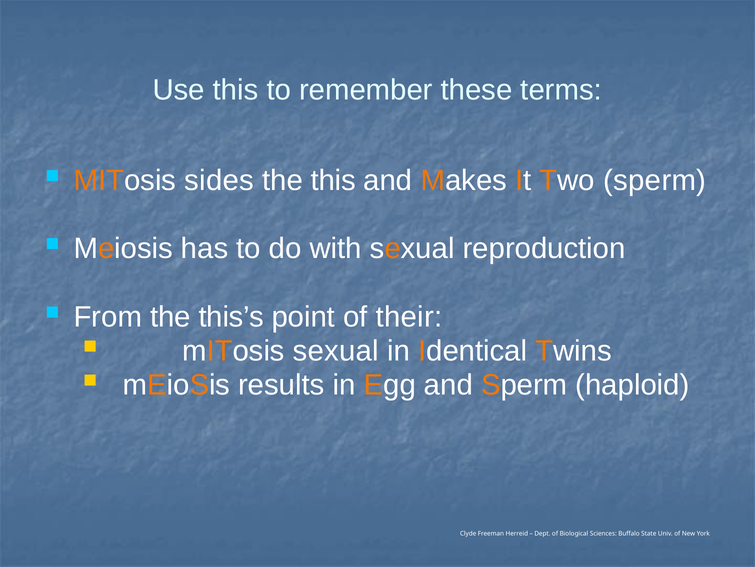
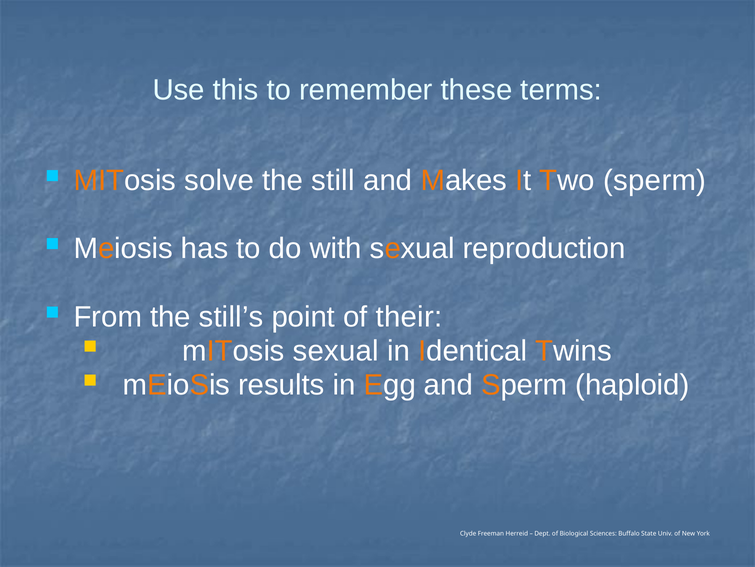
sides: sides -> solve (219, 180)
the this: this -> still (333, 180)
this’s: this’s -> still’s (231, 317)
